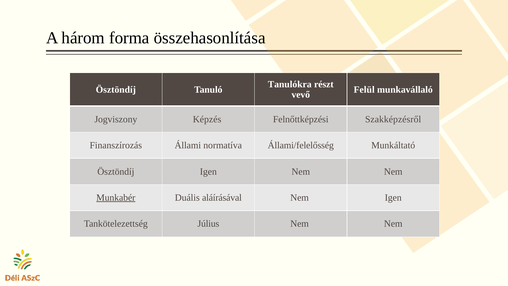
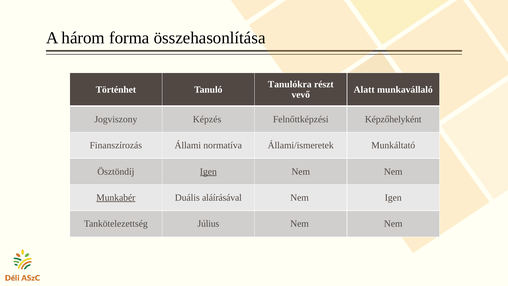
Ösztöndíj: Ösztöndíj -> Történhet (116, 89)
Felül: Felül -> Alatt (364, 89)
Szakképzésről: Szakképzésről -> Képzőhelyként (393, 119)
Állami/felelősség: Állami/felelősség -> Állami/ismeretek (301, 145)
Igen underline: none -> present (208, 171)
